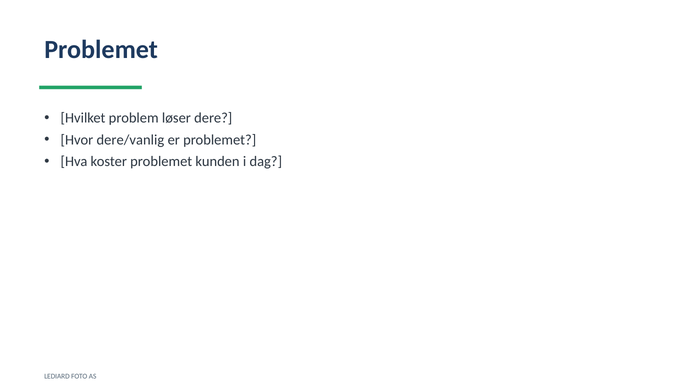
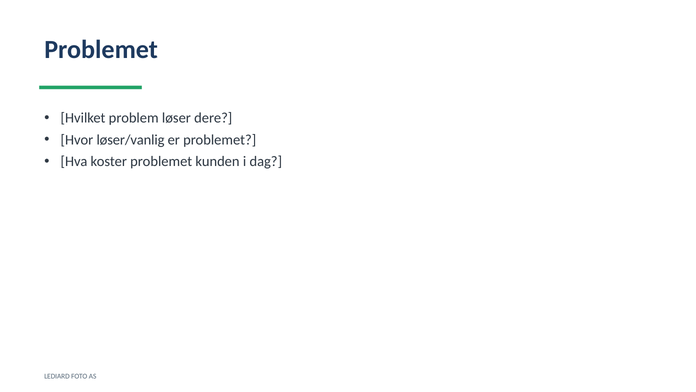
dere/vanlig: dere/vanlig -> løser/vanlig (130, 140)
